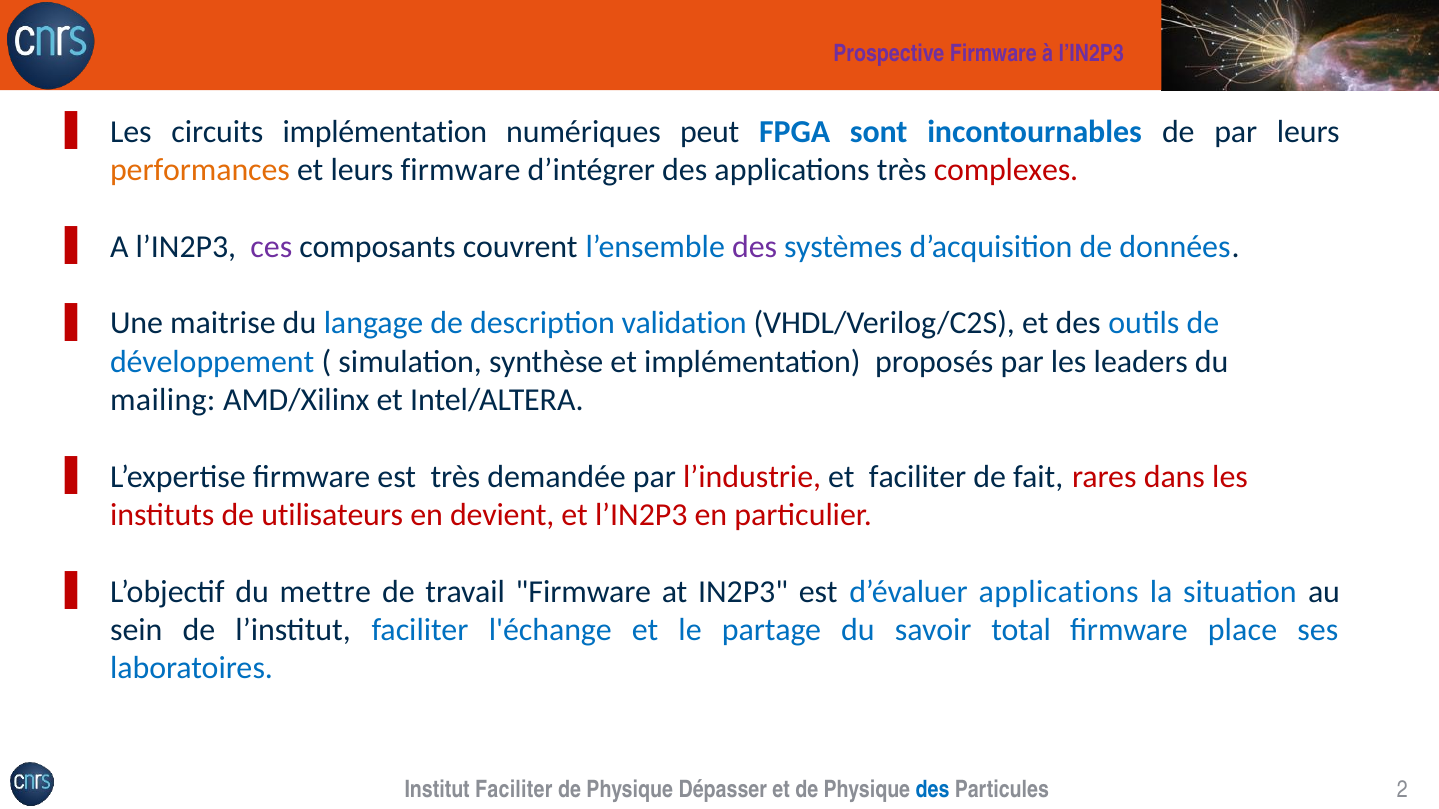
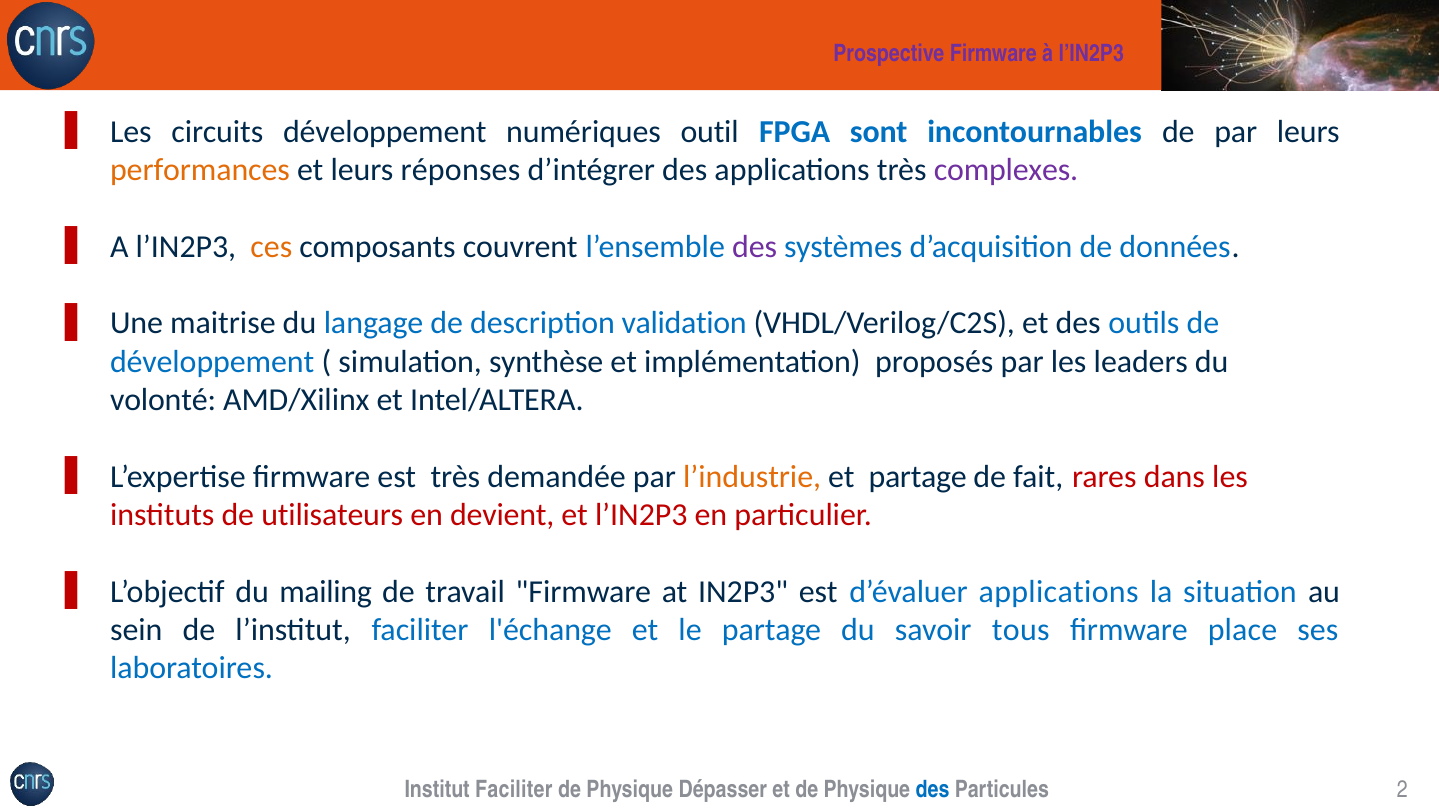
circuits implémentation: implémentation -> développement (385, 132)
peut: peut -> outil (710, 132)
leurs firmware: firmware -> réponses (460, 170)
complexes colour: red -> purple (1006, 170)
ces colour: purple -> orange (271, 247)
mailing: mailing -> volonté (163, 400)
l’industrie colour: red -> orange (752, 477)
et faciliter: faciliter -> partage (918, 477)
mettre: mettre -> mailing (326, 592)
total: total -> tous (1021, 630)
